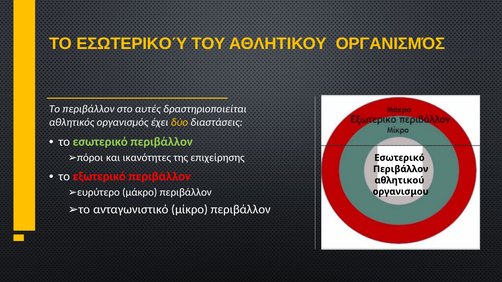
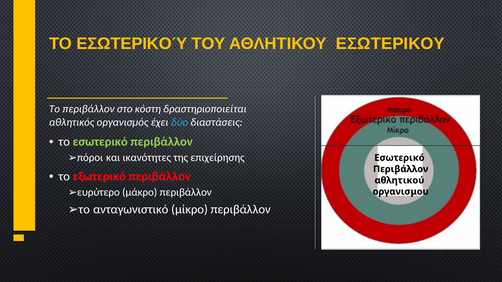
ΑΘΛΗΤΙΚΟΥ ΟΡΓΑΝΙΣΜΌΣ: ΟΡΓΑΝΙΣΜΌΣ -> ΕΣΩΤΕΡΙΚΟΥ (390, 44)
αυτές: αυτές -> κόστη (148, 109)
δύο colour: yellow -> light blue (179, 122)
